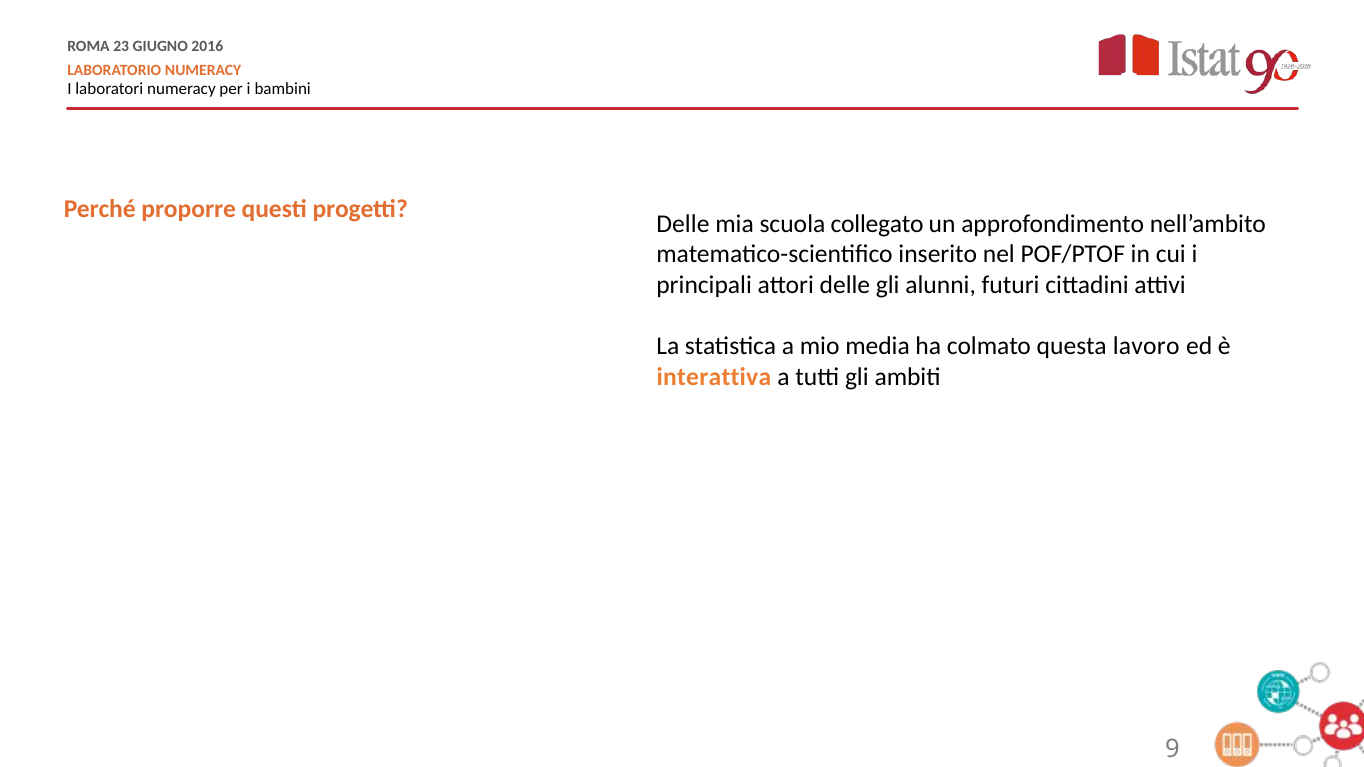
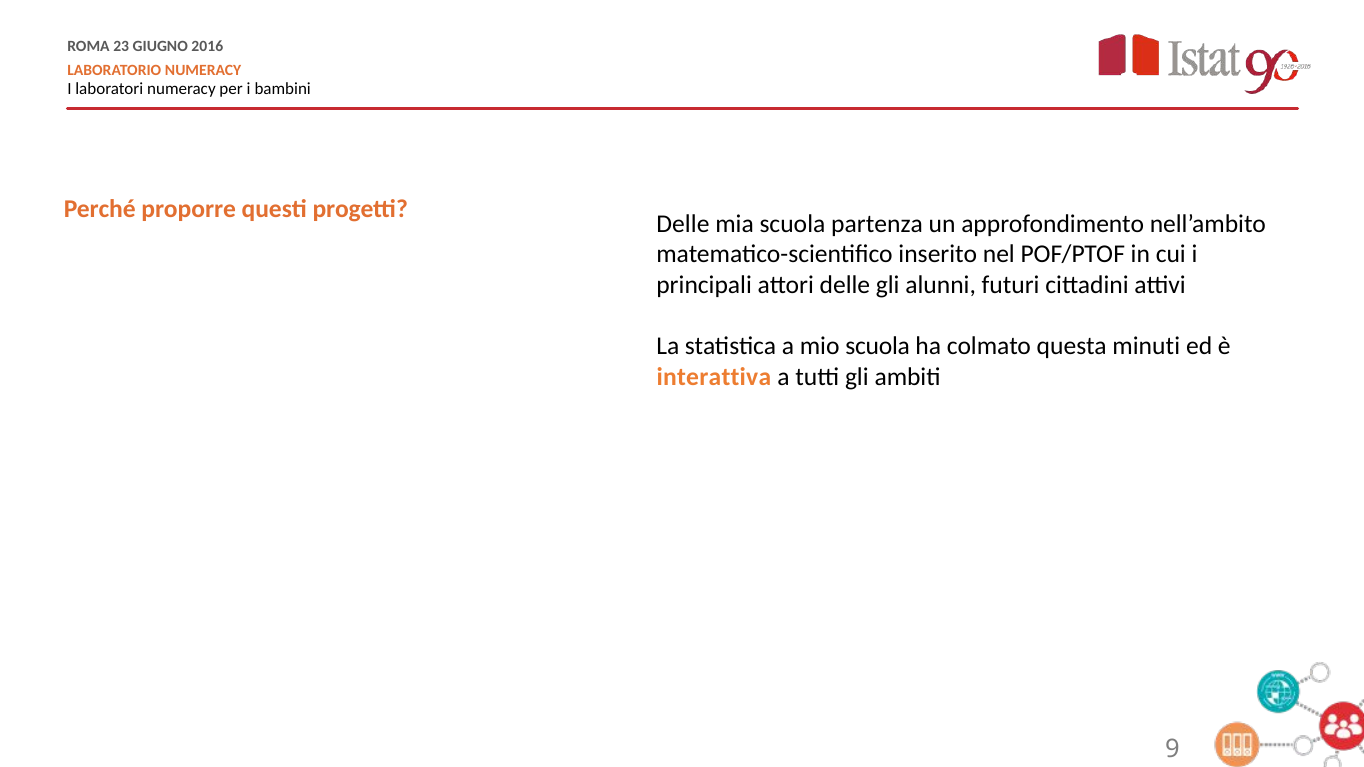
collegato: collegato -> partenza (877, 224)
mio media: media -> scuola (878, 347)
lavoro: lavoro -> minuti (1146, 347)
